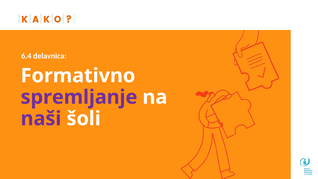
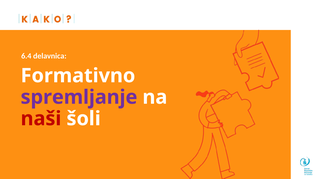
naši colour: purple -> red (41, 119)
